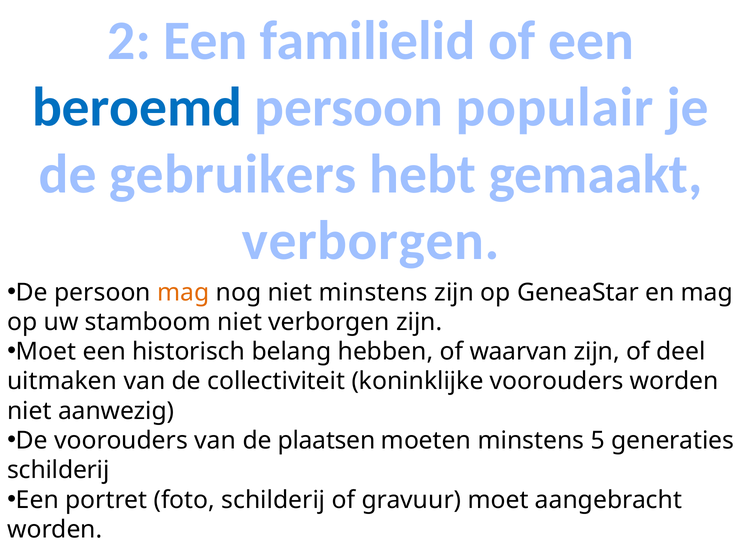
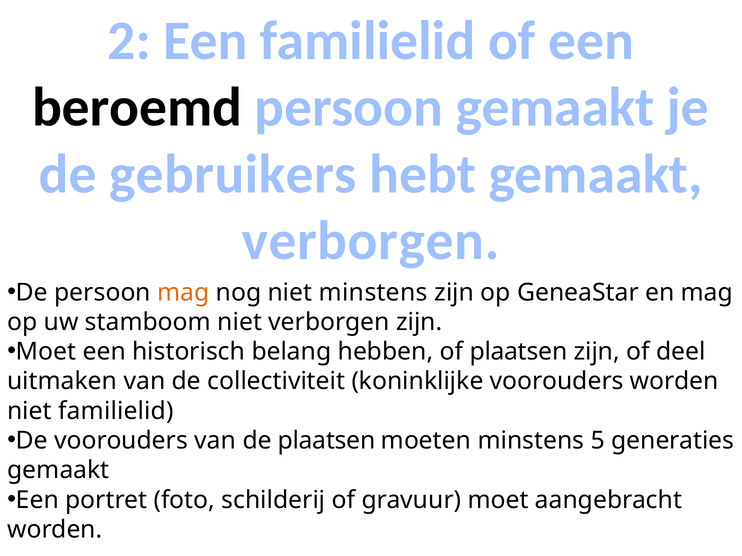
beroemd colour: blue -> black (137, 108)
persoon populair: populair -> gemaakt (555, 108)
of waarvan: waarvan -> plaatsen (518, 352)
niet aanwezig: aanwezig -> familielid (116, 411)
schilderij: schilderij -> gemaakt (58, 471)
